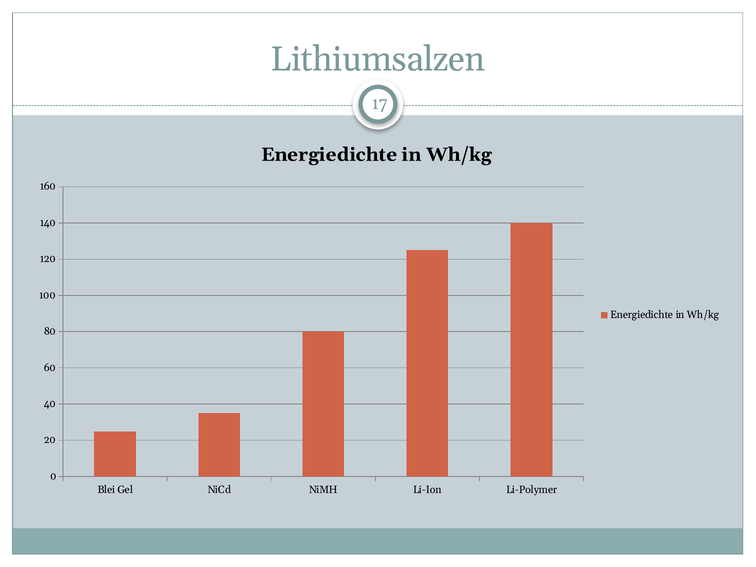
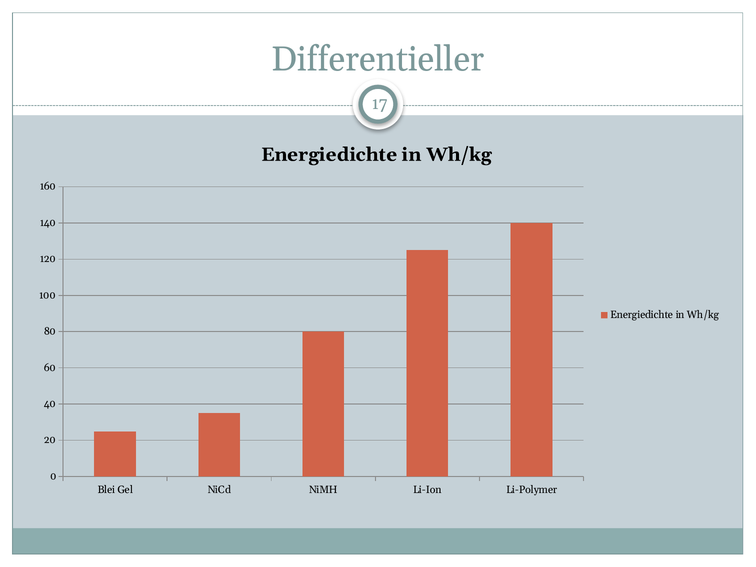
Lithiumsalzen: Lithiumsalzen -> Differentieller (378, 60)
